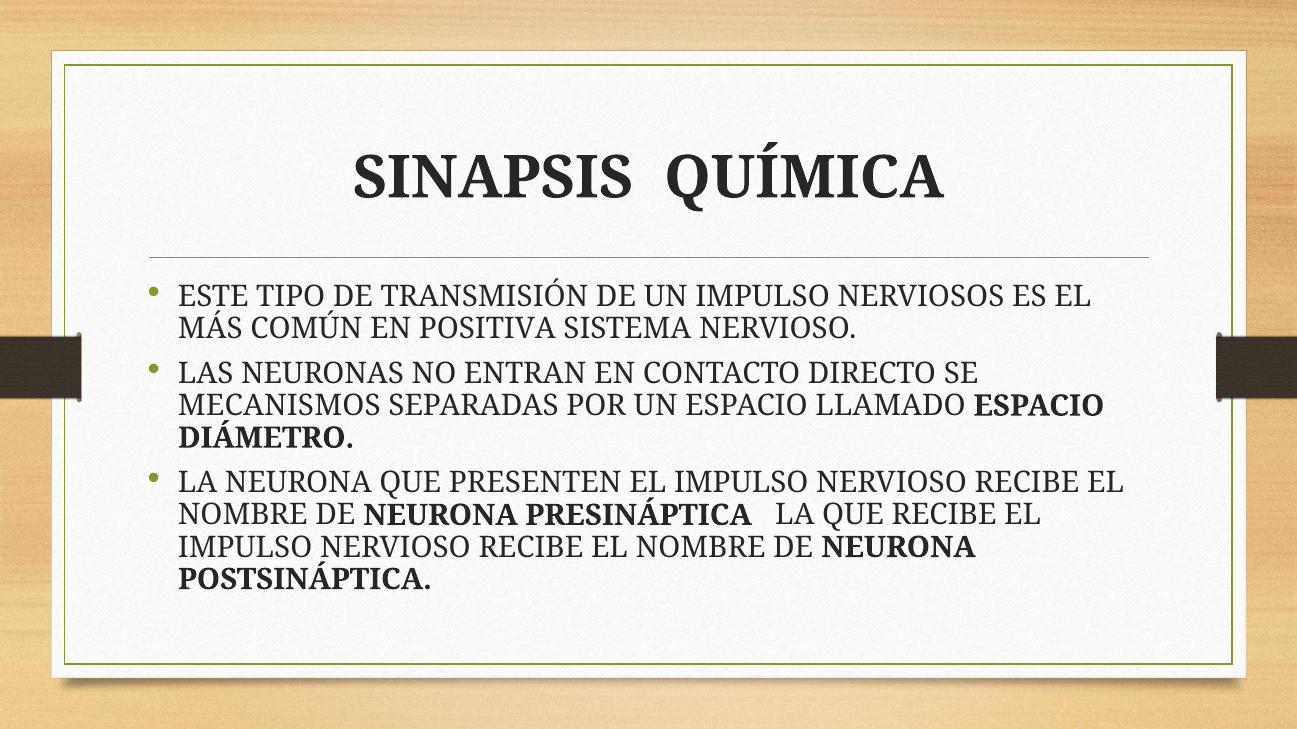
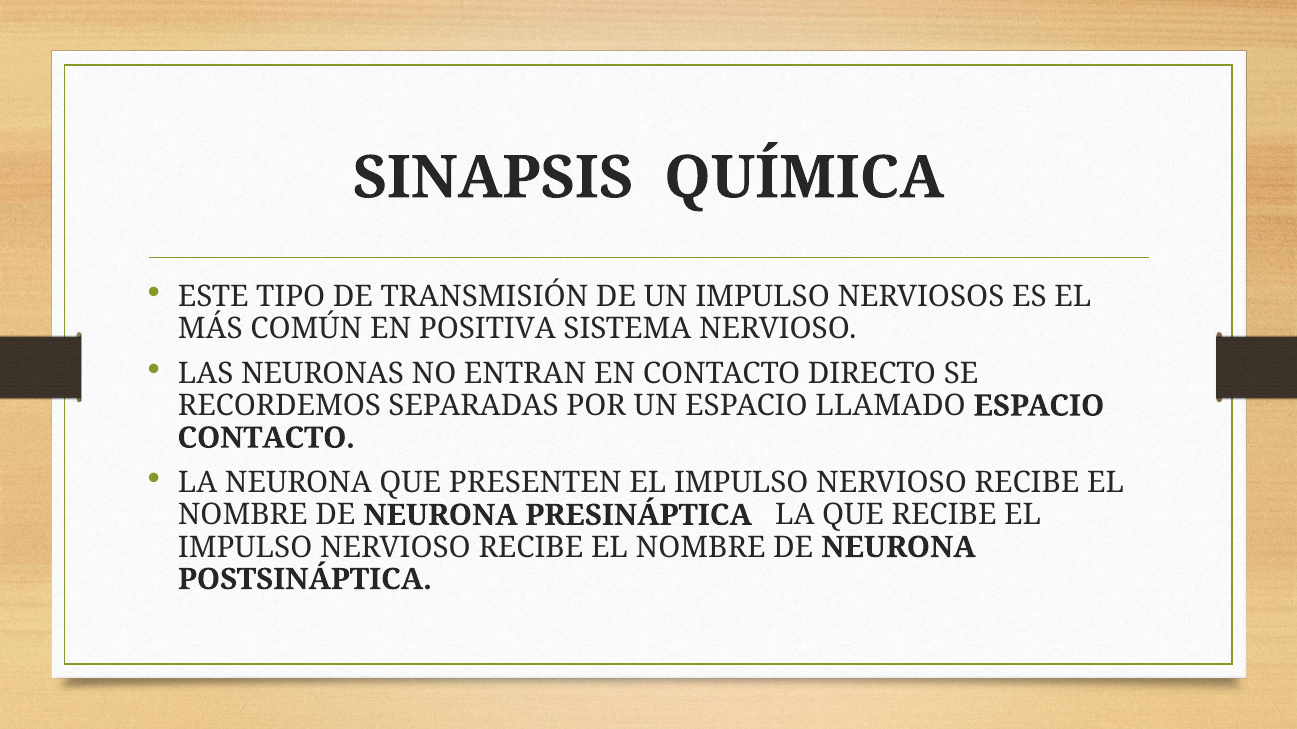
MECANISMOS: MECANISMOS -> RECORDEMOS (279, 406)
DIÁMETRO: DIÁMETRO -> CONTACTO (266, 438)
